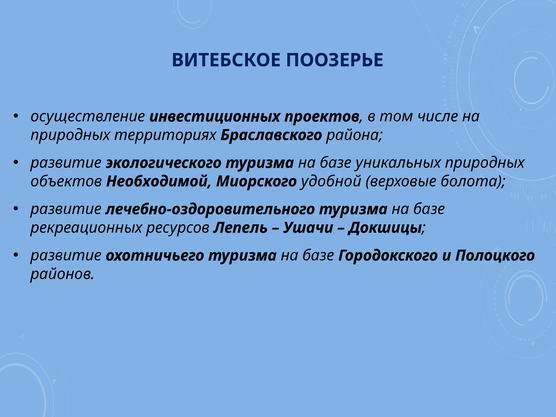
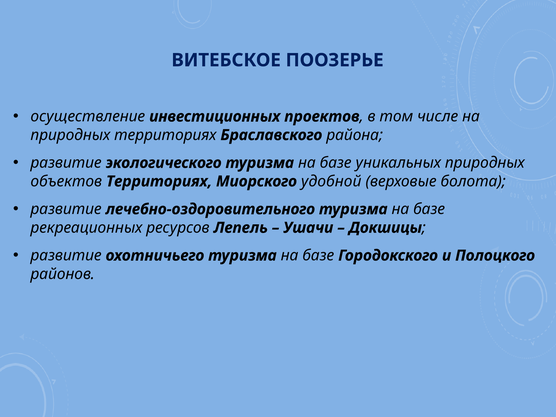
объектов Необходимой: Необходимой -> Территориях (159, 181)
